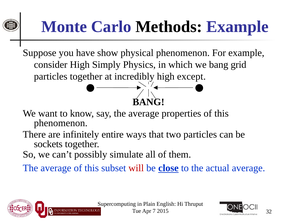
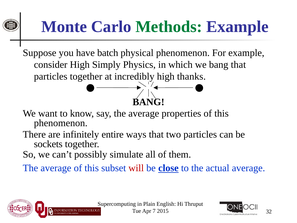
Methods colour: black -> green (169, 27)
show: show -> batch (108, 53)
bang grid: grid -> that (238, 65)
except: except -> thanks (191, 76)
